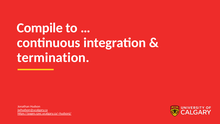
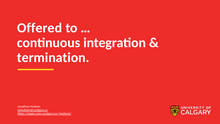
Compile: Compile -> Offered (40, 28)
